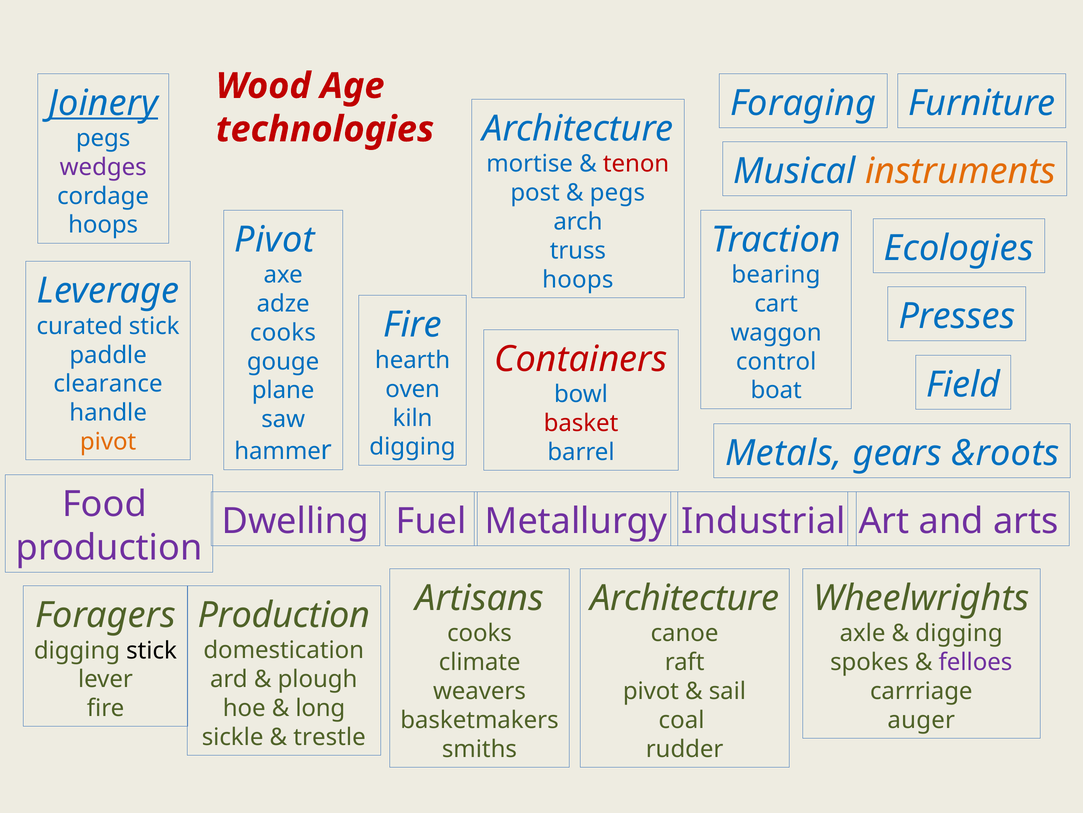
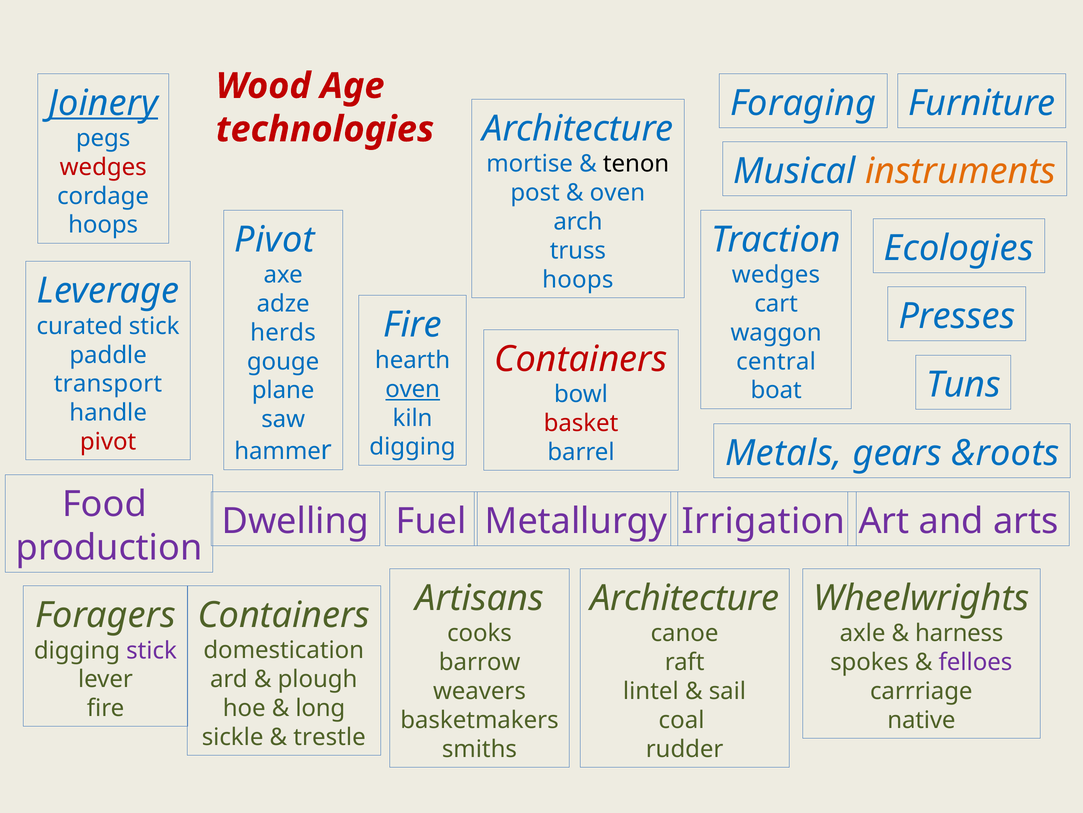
tenon colour: red -> black (636, 164)
wedges colour: purple -> red (103, 167)
pegs: pegs -> oven (617, 193)
bearing: bearing -> wedges (776, 275)
cooks: cooks -> herds (283, 332)
control: control -> central (776, 361)
Field: Field -> Tuns (963, 384)
clearance: clearance -> transport (108, 384)
oven underline: none -> present (413, 389)
pivot colour: orange -> red (108, 441)
Industrial: Industrial -> Irrigation (763, 521)
Production: Production -> Containers (284, 615)
digging: digging -> harness (959, 633)
stick colour: black -> purple (152, 650)
climate: climate -> barrow (480, 662)
pivot: pivot -> lintel (651, 691)
auger: auger -> native (921, 719)
